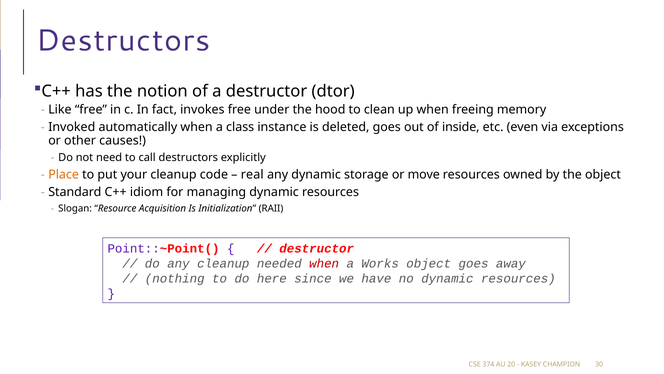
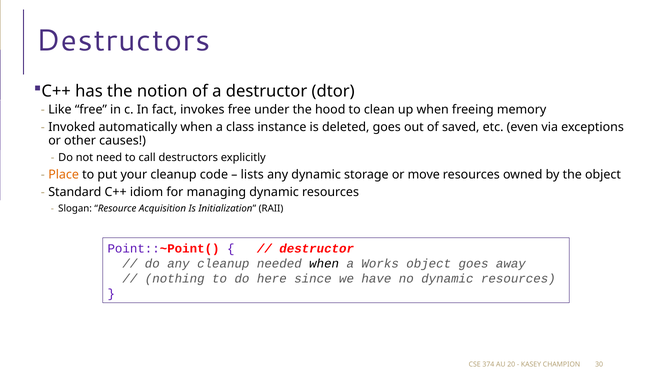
inside: inside -> saved (461, 127)
real: real -> lists (252, 174)
when colour: red -> black (324, 263)
